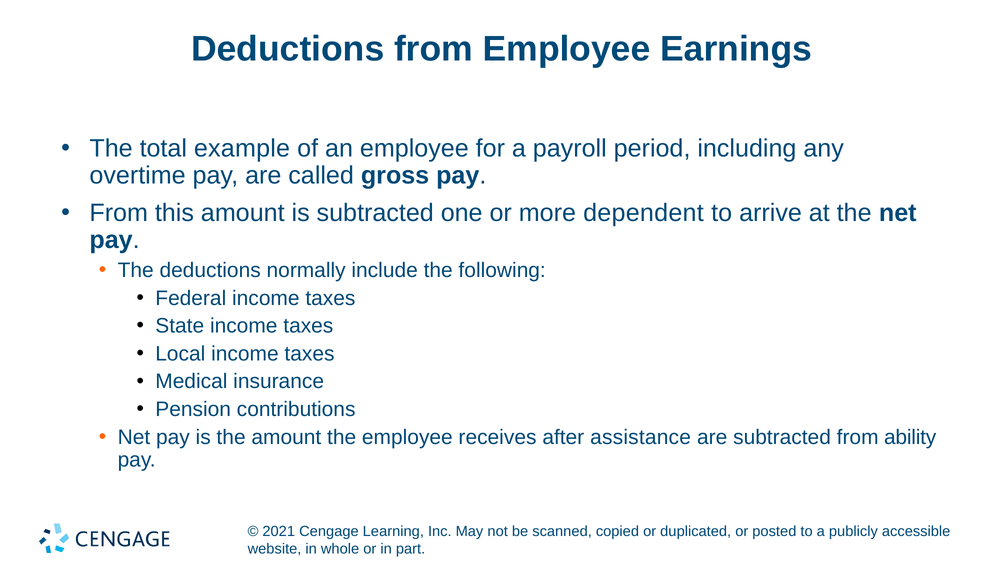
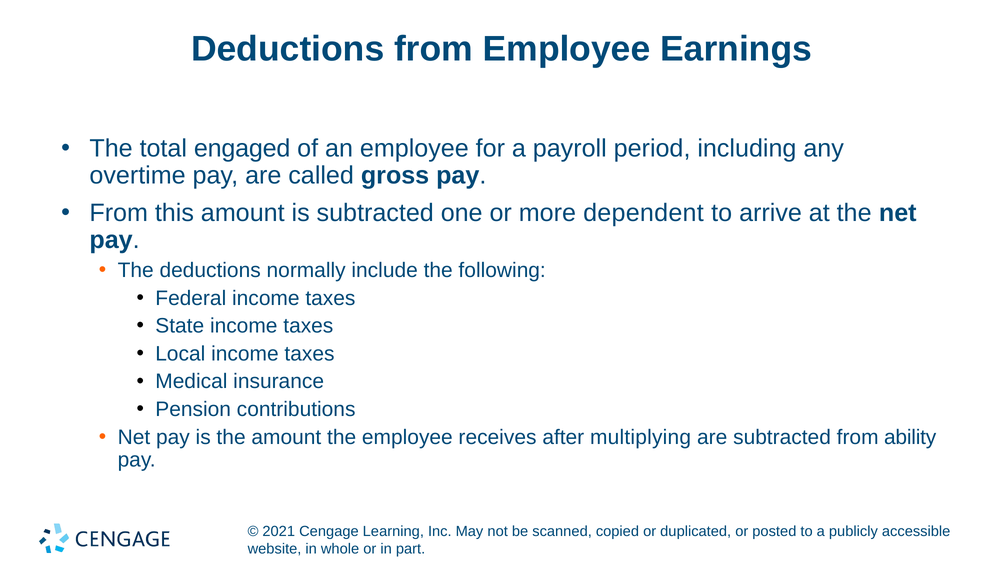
example: example -> engaged (242, 148)
assistance: assistance -> multiplying (641, 437)
